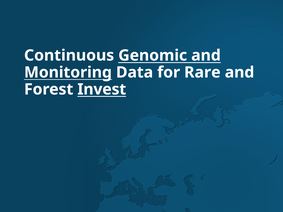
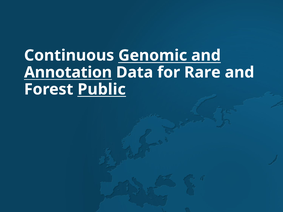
Monitoring: Monitoring -> Annotation (68, 72)
Invest: Invest -> Public (102, 89)
